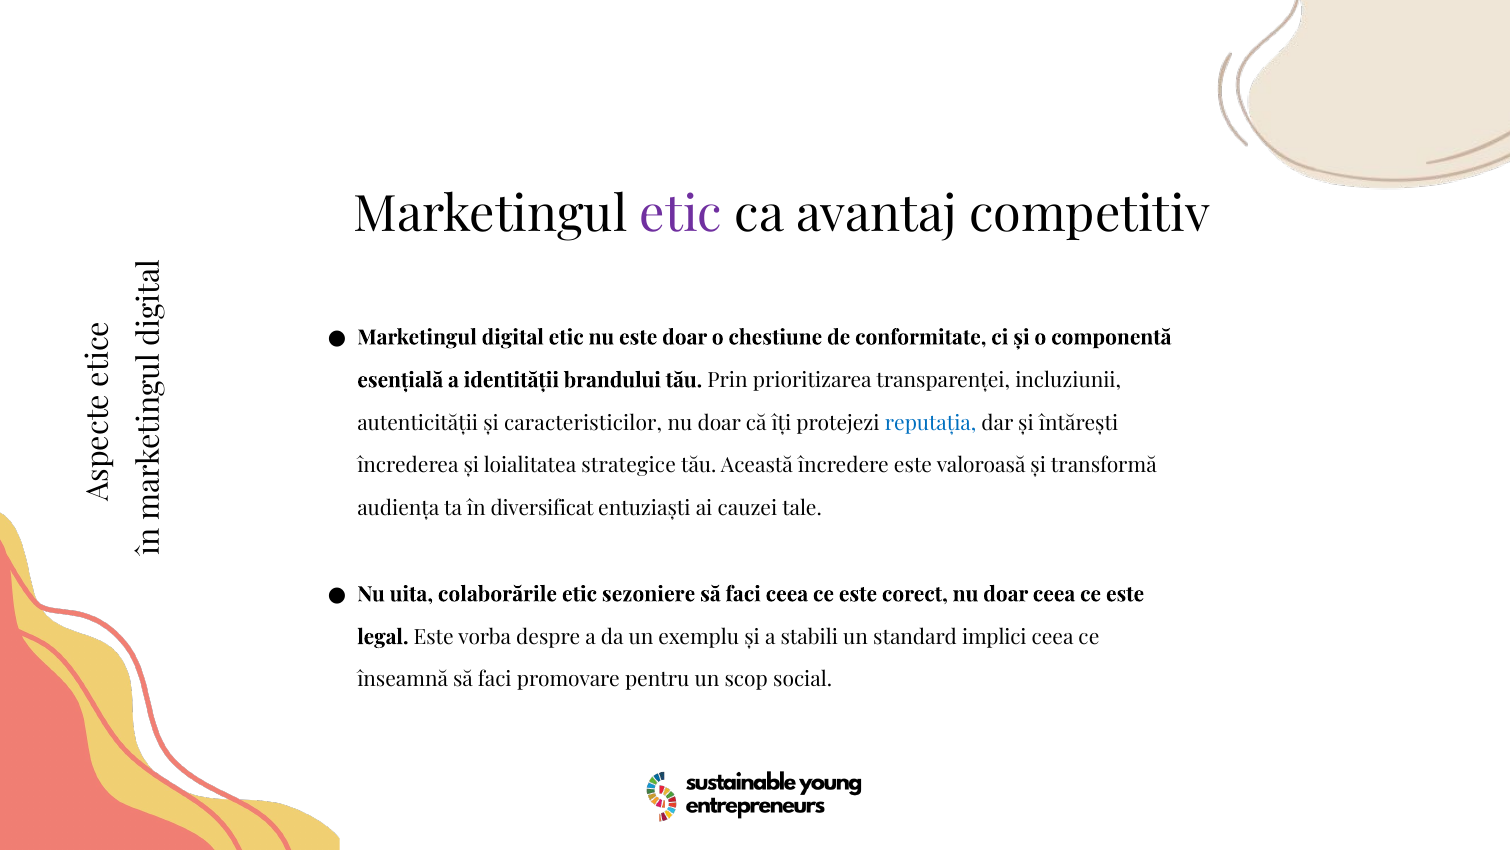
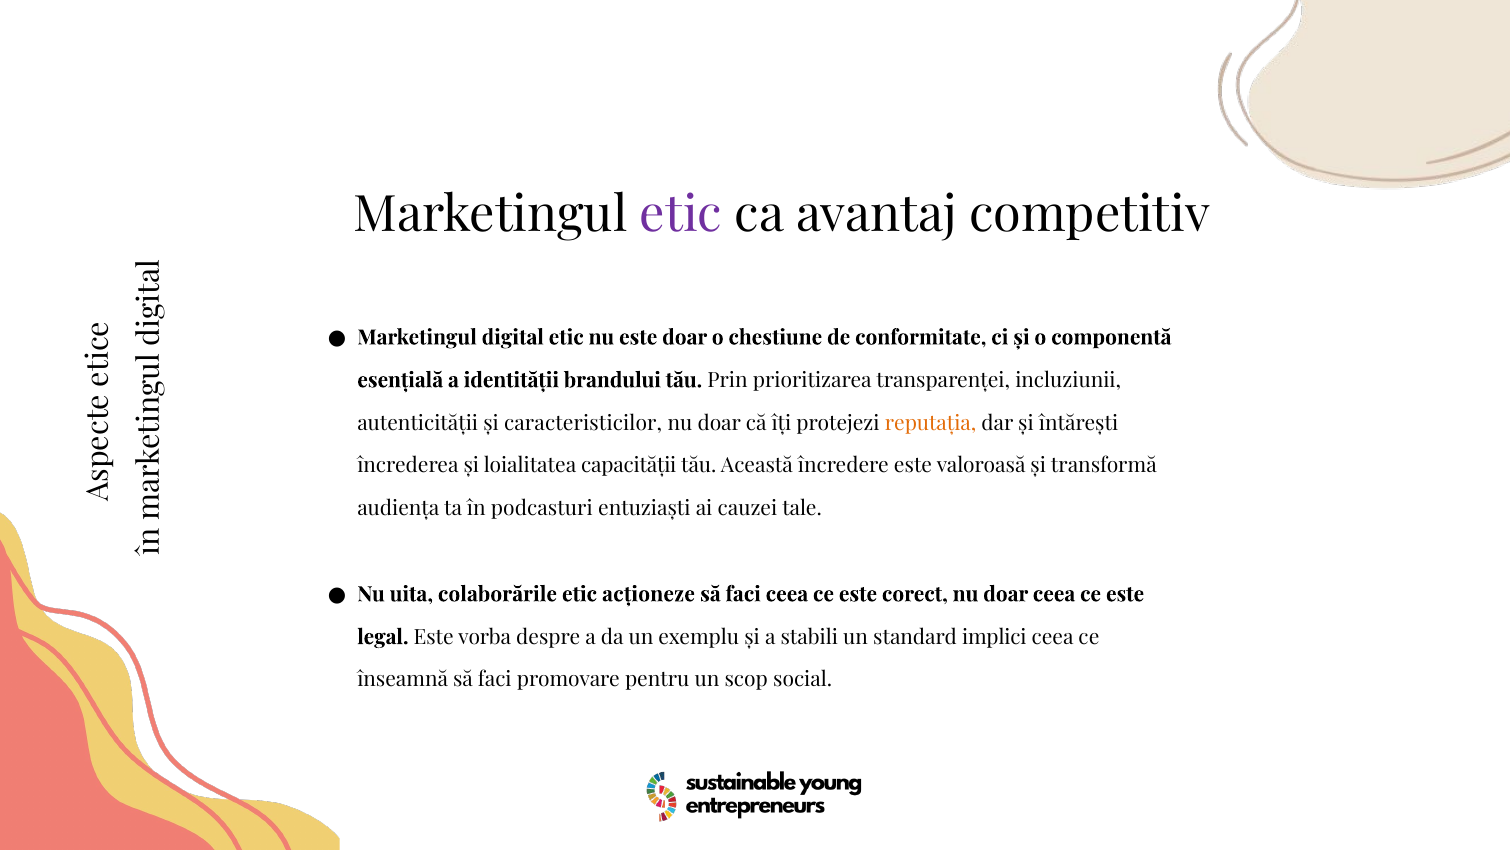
reputația colour: blue -> orange (931, 423)
strategice: strategice -> capacității (629, 466)
diversificat: diversificat -> podcasturi (542, 508)
sezoniere: sezoniere -> acționeze (648, 594)
